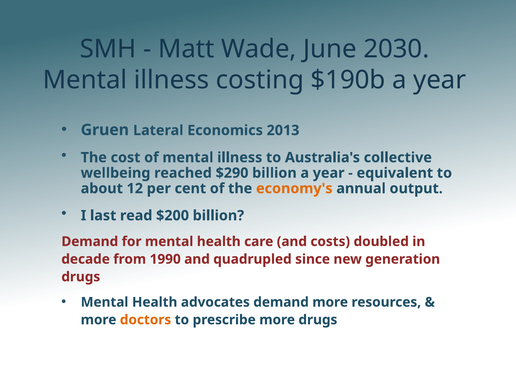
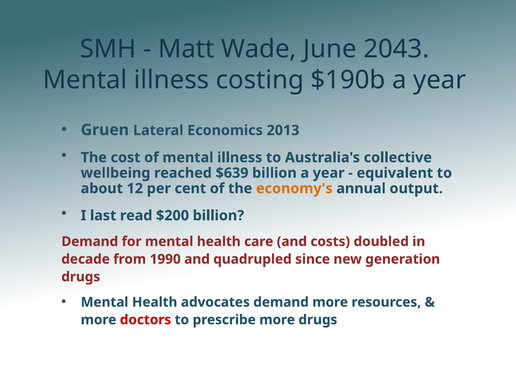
2030: 2030 -> 2043 (396, 49)
$290: $290 -> $639 (232, 173)
doctors colour: orange -> red (146, 320)
